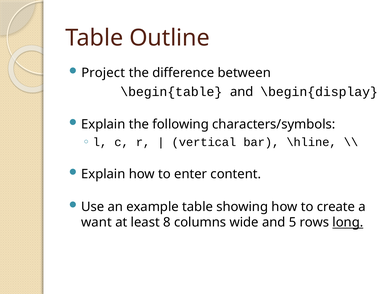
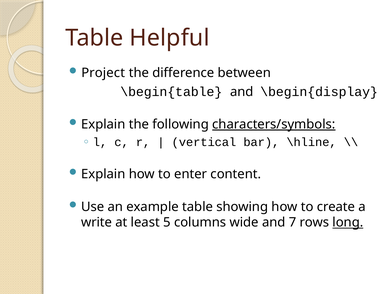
Outline: Outline -> Helpful (169, 38)
characters/symbols underline: none -> present (274, 124)
want: want -> write (97, 222)
8: 8 -> 5 (167, 222)
5: 5 -> 7 (293, 222)
